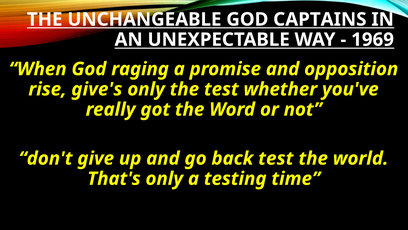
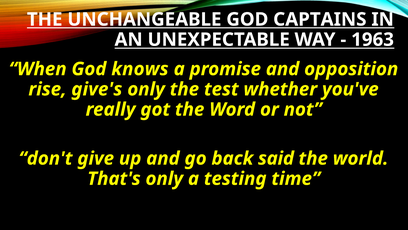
1969: 1969 -> 1963 (373, 40)
raging: raging -> knows (140, 69)
back test: test -> said (276, 158)
